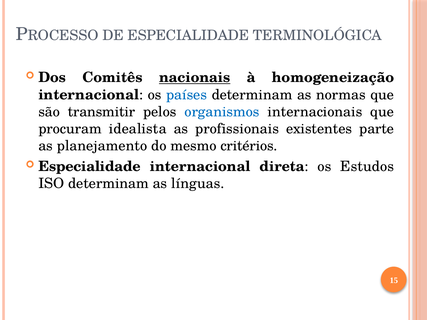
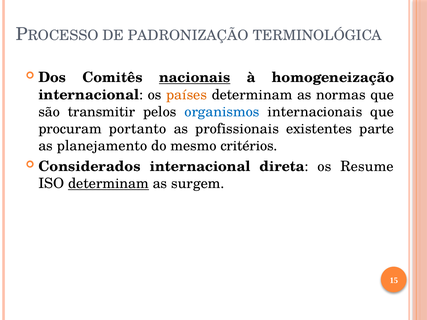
DE ESPECIALIDADE: ESPECIALIDADE -> PADRONIZAÇÃO (188, 35)
países colour: blue -> orange (187, 95)
idealista: idealista -> portanto (138, 129)
Especialidade: Especialidade -> Considerados (89, 167)
Estudos: Estudos -> Resume (367, 167)
determinam underline: none -> present (108, 184)
línguas: línguas -> surgem (198, 184)
